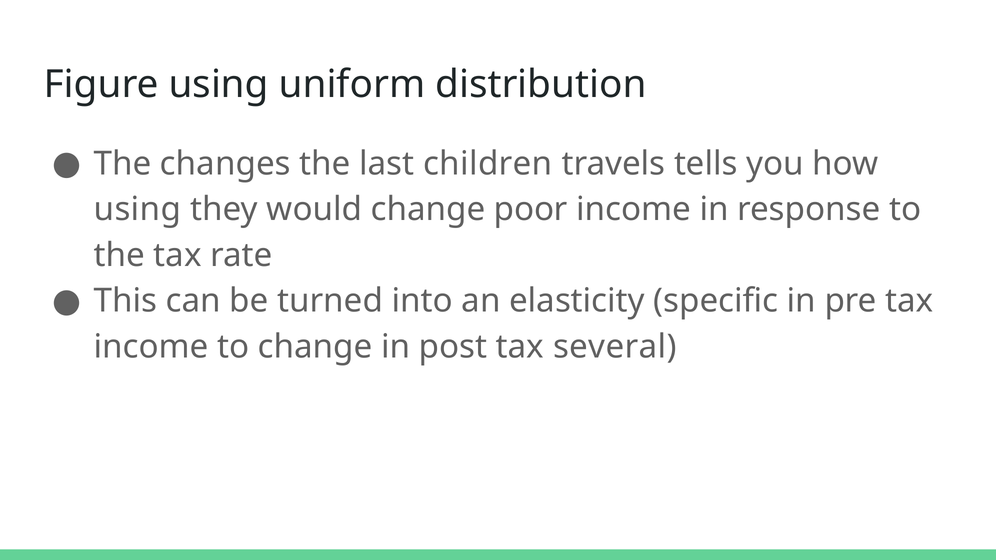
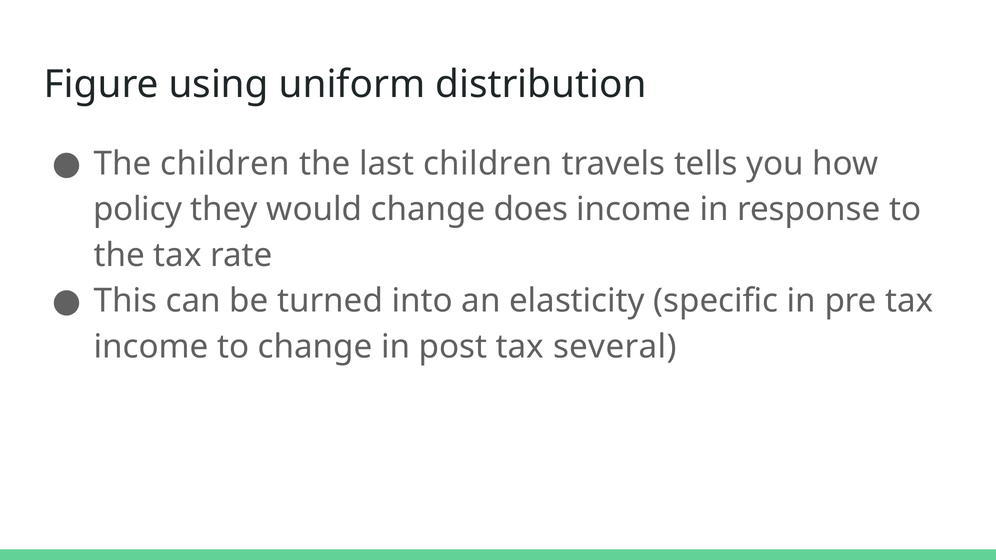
The changes: changes -> children (225, 164)
using: using -> policy (138, 209)
poor: poor -> does (531, 209)
